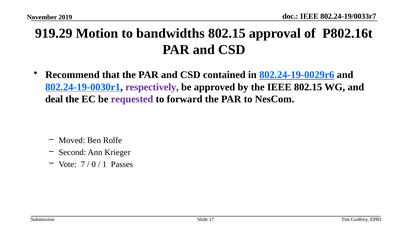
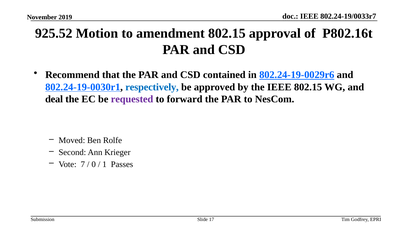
919.29: 919.29 -> 925.52 (54, 34)
bandwidths: bandwidths -> amendment (171, 34)
respectively colour: purple -> blue (152, 87)
